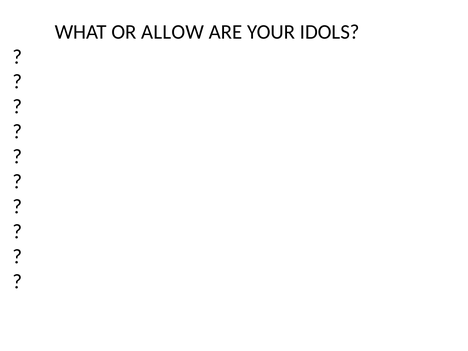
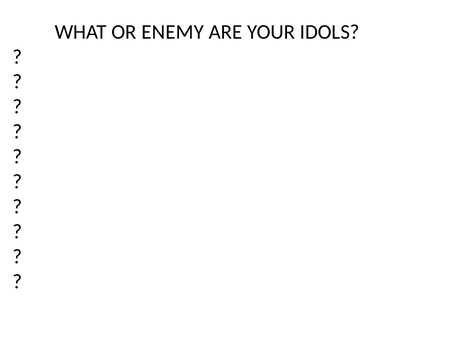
ALLOW: ALLOW -> ENEMY (173, 32)
